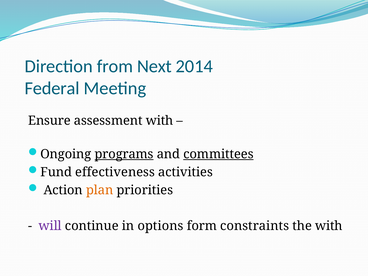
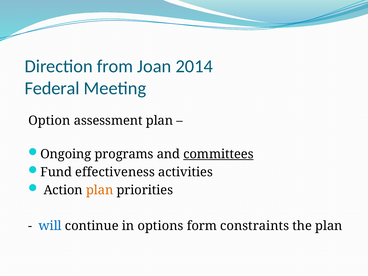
Next: Next -> Joan (154, 66)
Ensure: Ensure -> Option (49, 121)
assessment with: with -> plan (160, 121)
programs underline: present -> none (124, 154)
will colour: purple -> blue (50, 226)
the with: with -> plan (329, 226)
